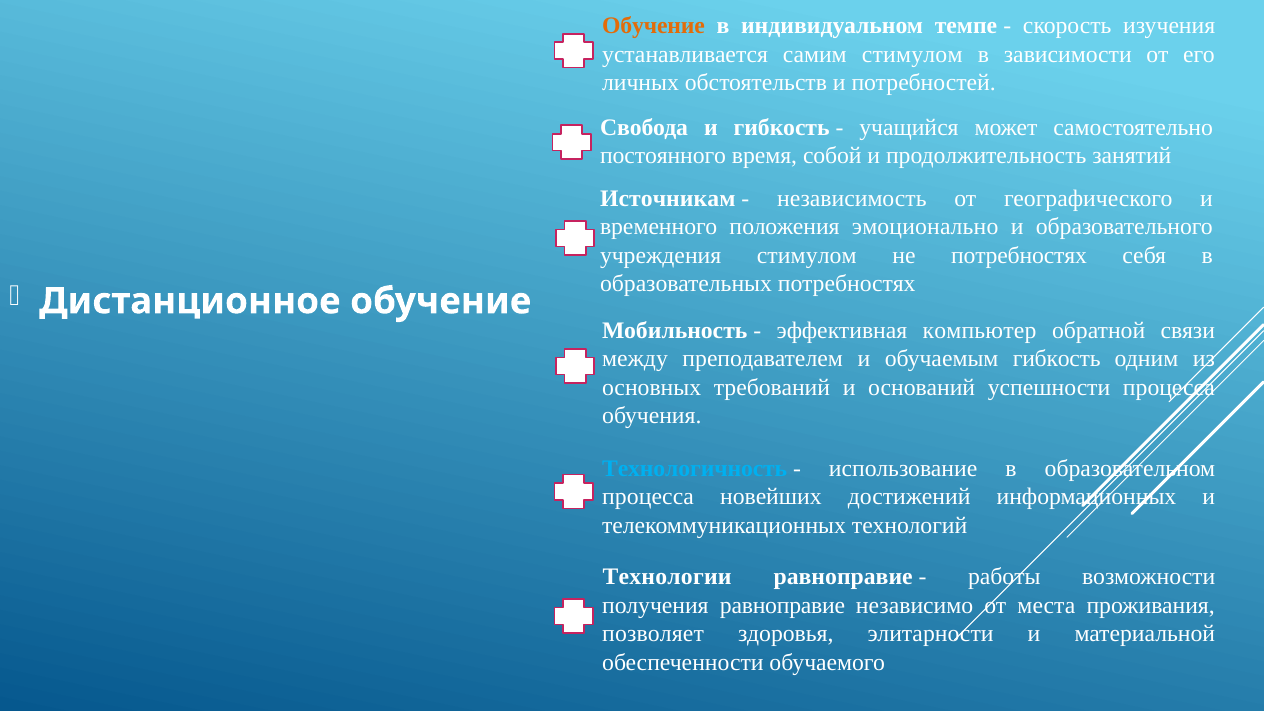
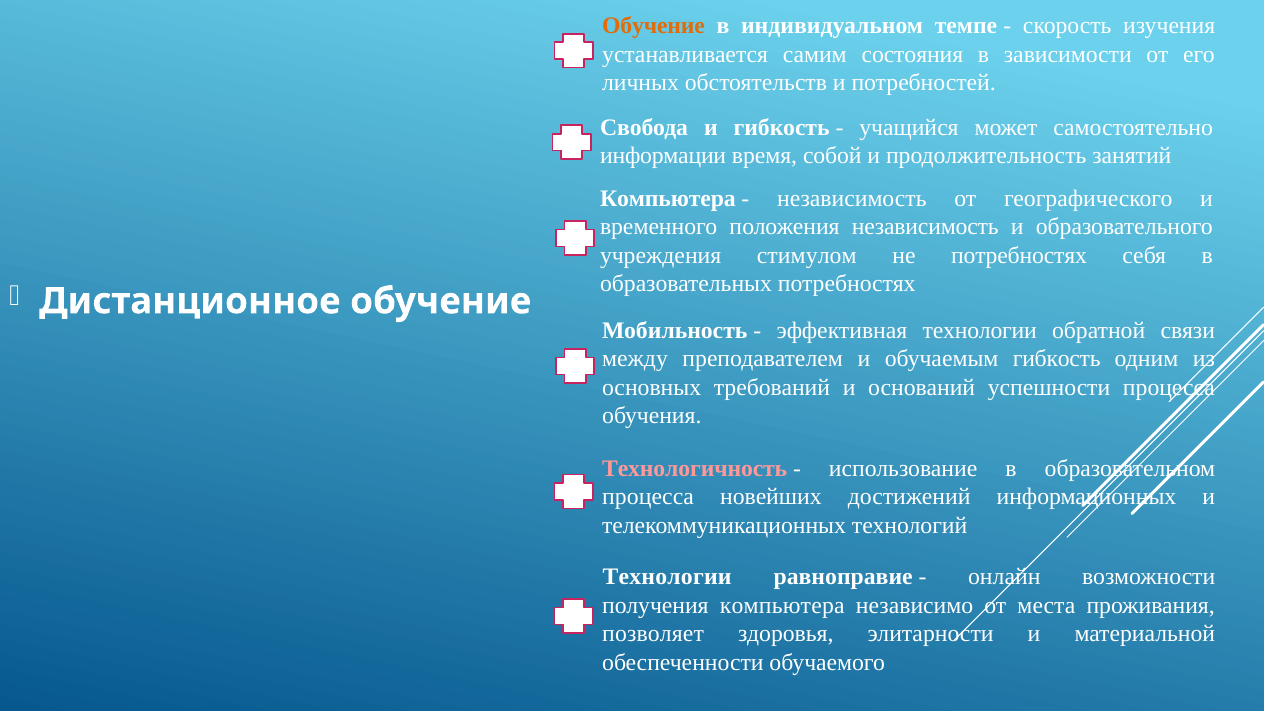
самим стимулом: стимулом -> состояния (912, 54)
постоянного: постоянного -> информации (663, 156)
Источникам: Источникам -> Компьютера (668, 198)
положения эмоционально: эмоционально -> независимость (925, 227)
эффективная компьютер: компьютер -> технологии (980, 330)
Технологичность colour: light blue -> pink (695, 468)
работы: работы -> онлайн (1004, 577)
получения равноправие: равноправие -> компьютера (782, 605)
